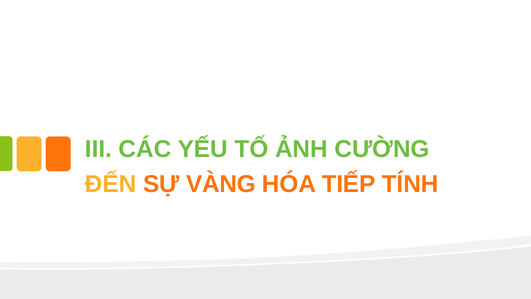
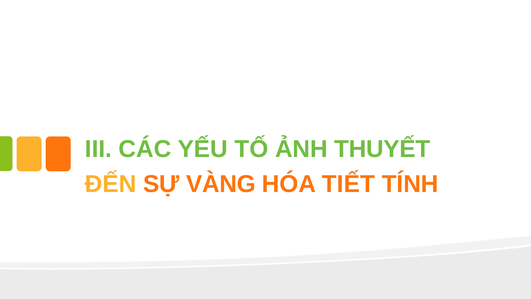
CƯỜNG: CƯỜNG -> THUYẾT (382, 149)
TIẾP: TIẾP -> TIẾT (348, 184)
